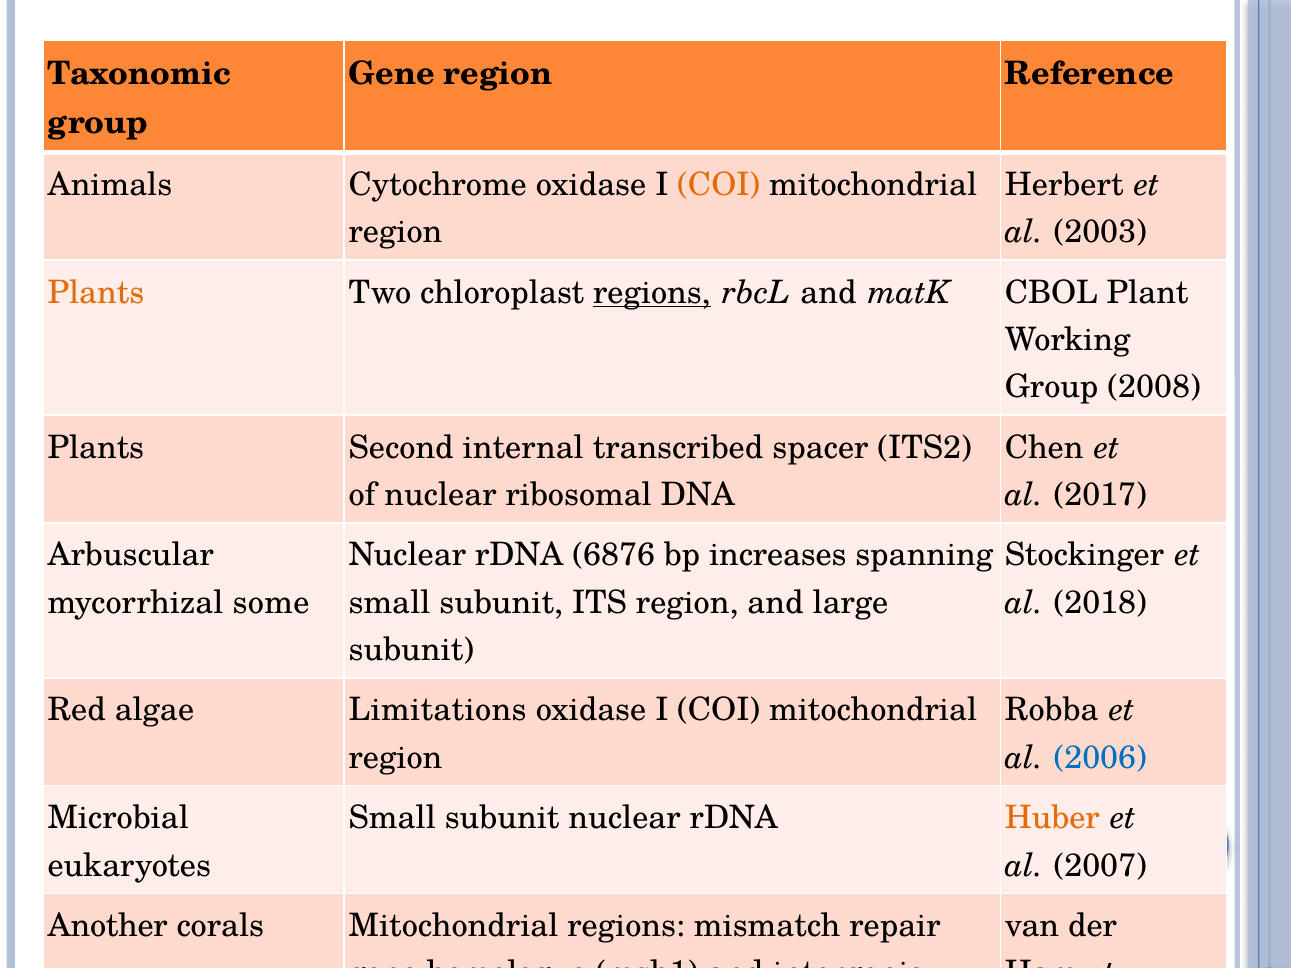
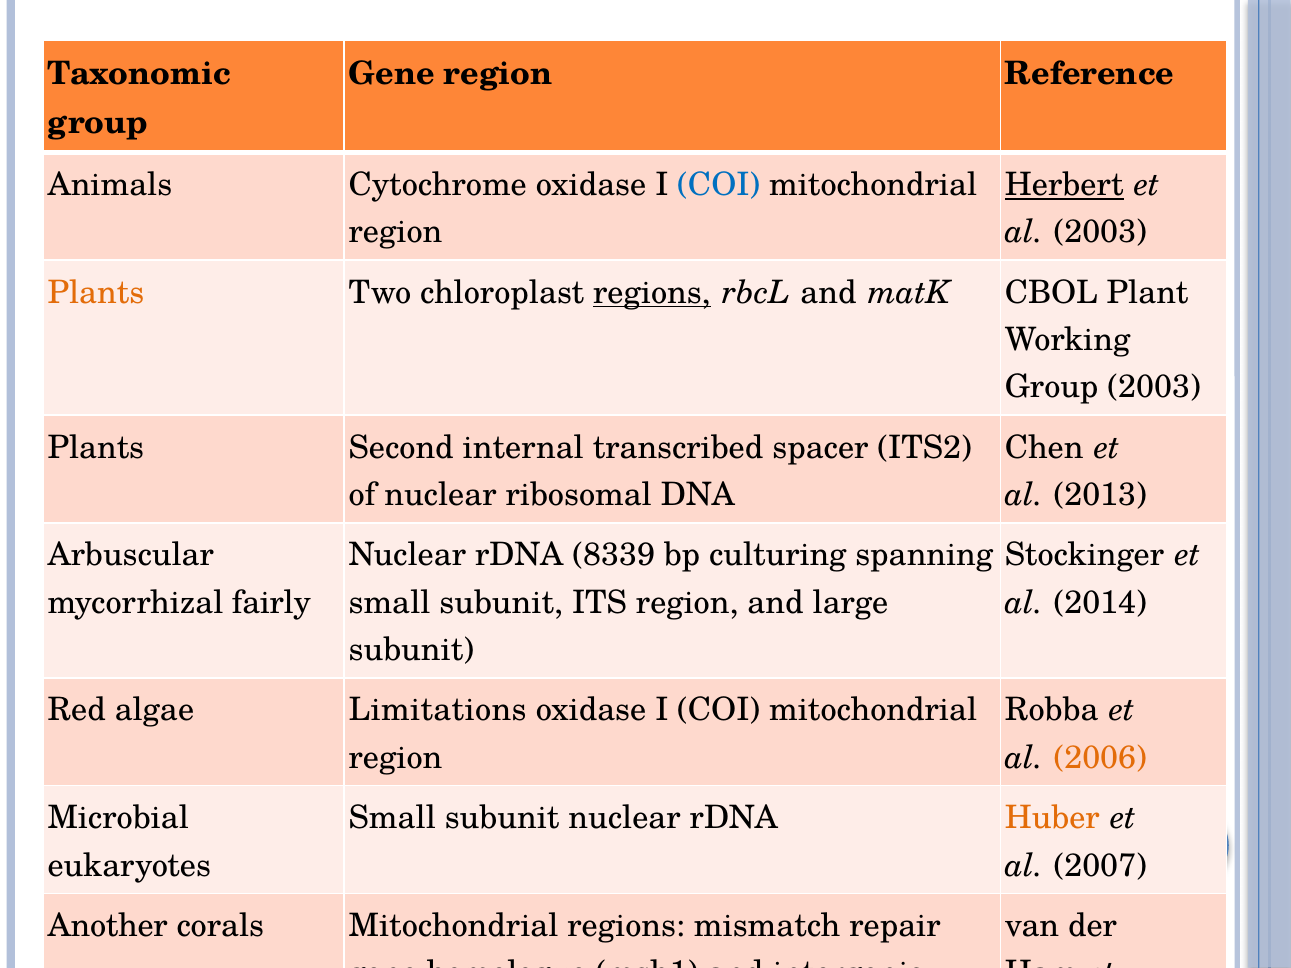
COI colour: orange -> blue (719, 185)
Herbert underline: none -> present (1064, 185)
Group 2008: 2008 -> 2003 (1154, 387)
2017: 2017 -> 2013 (1100, 495)
6876: 6876 -> 8339 (614, 555)
increases: increases -> culturing (778, 555)
2018: 2018 -> 2014 (1100, 603)
some: some -> fairly (271, 603)
2006 colour: blue -> orange (1100, 758)
